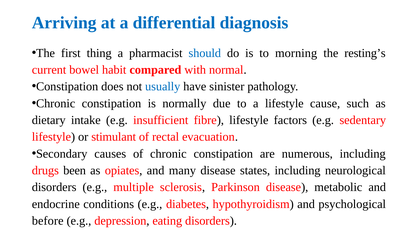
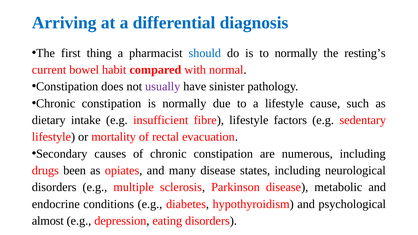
to morning: morning -> normally (296, 53)
usually colour: blue -> purple (163, 87)
stimulant: stimulant -> mortality (114, 137)
before: before -> almost (48, 221)
